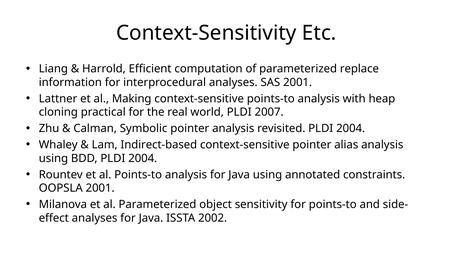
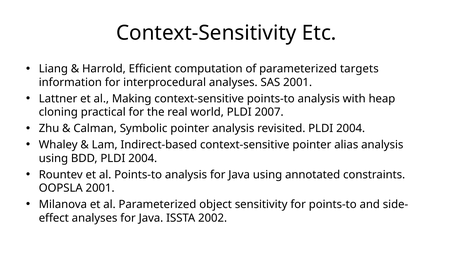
replace: replace -> targets (359, 69)
